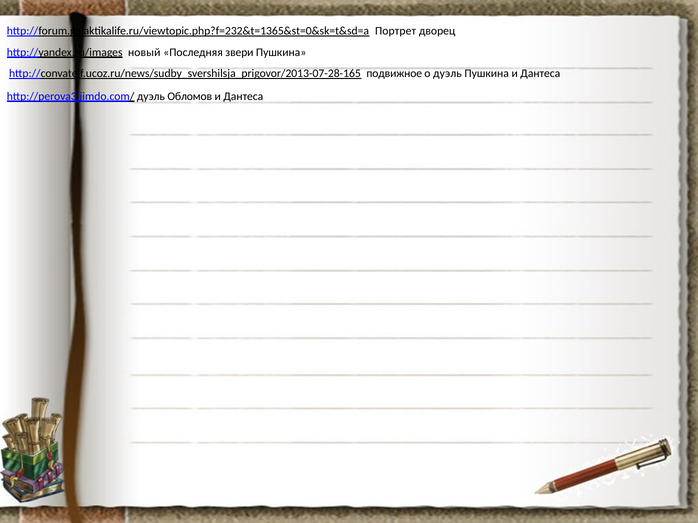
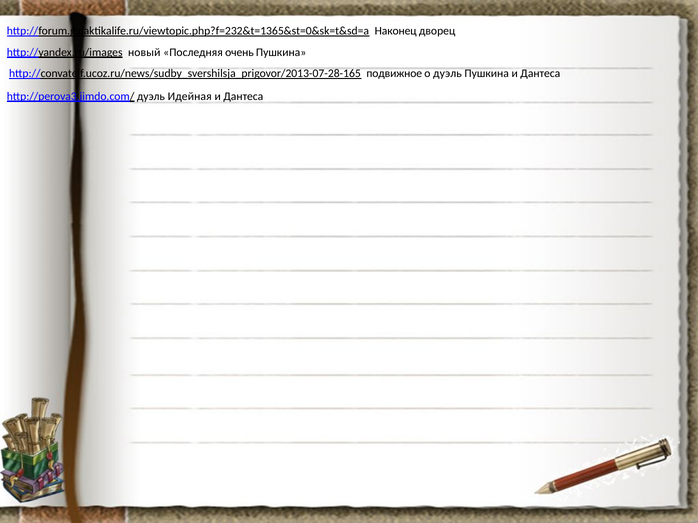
Портрет: Портрет -> Наконец (396, 31)
звери: звери -> очень (239, 52)
Обломов: Обломов -> Идейная (190, 96)
